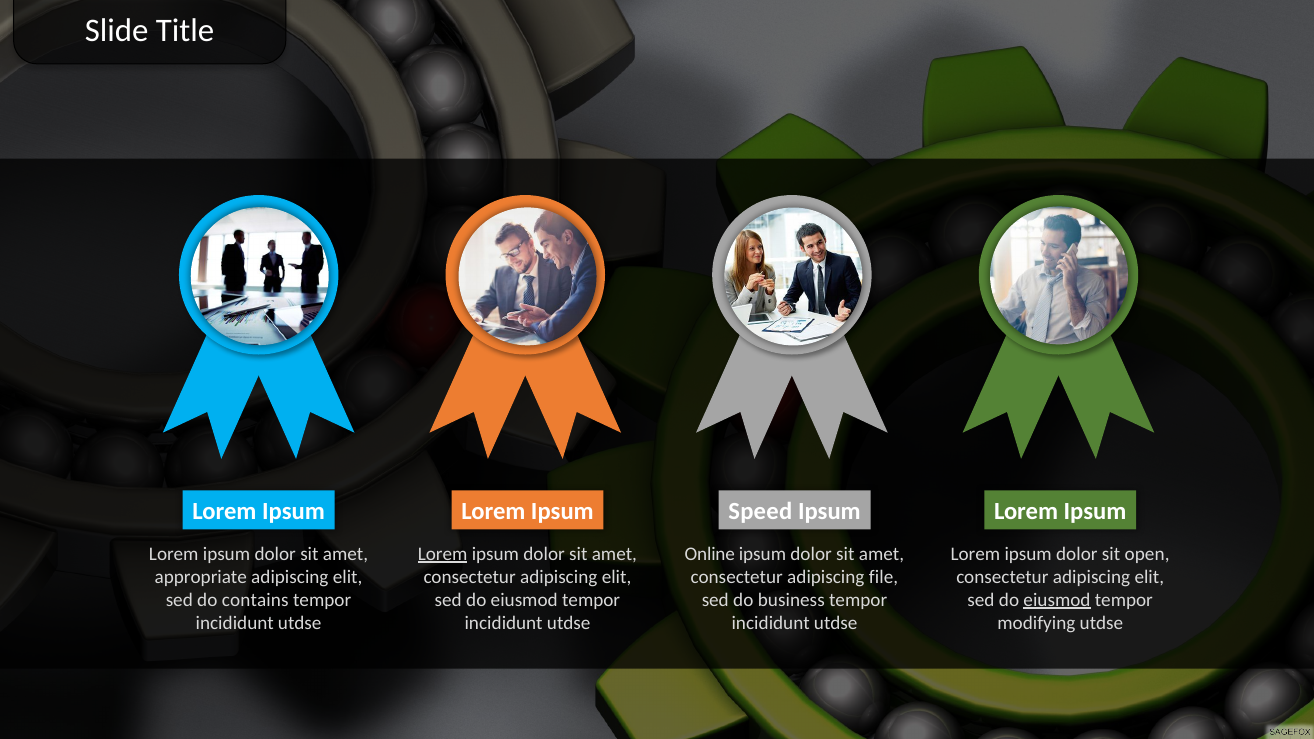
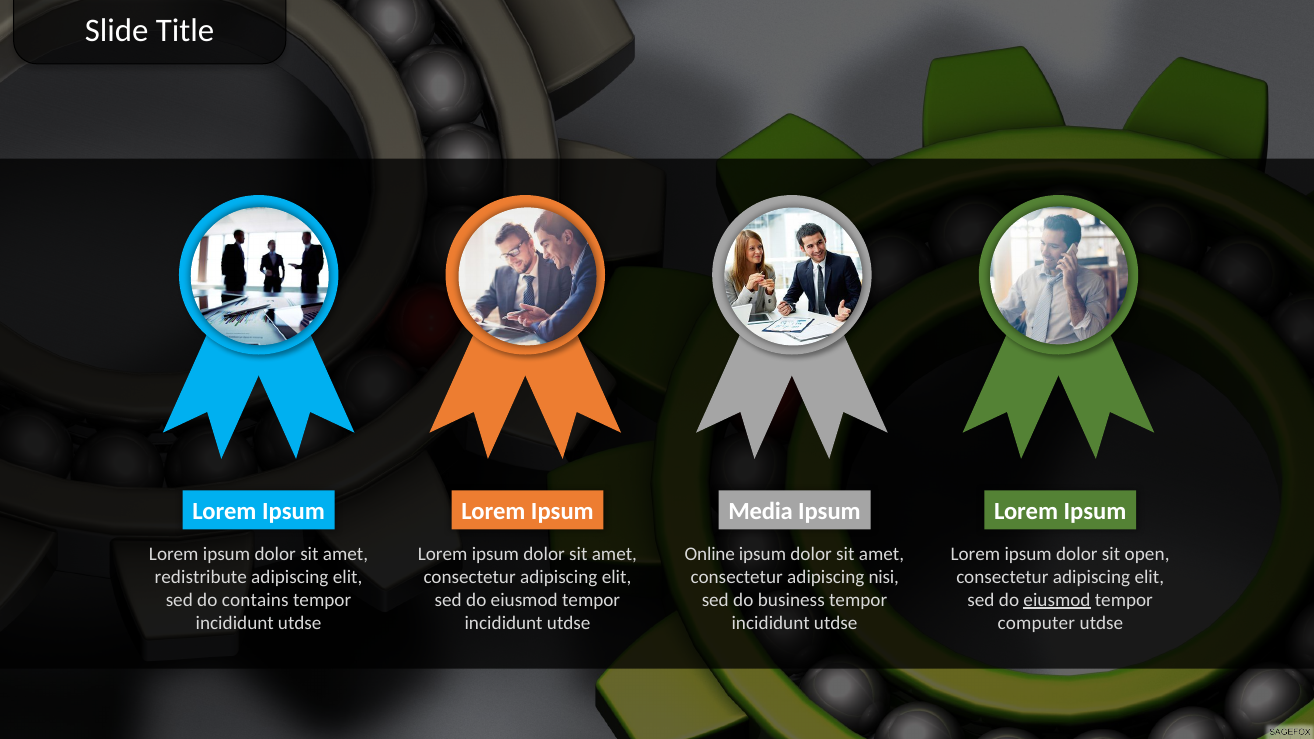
Speed: Speed -> Media (761, 512)
Lorem underline: present -> none (443, 554)
appropriate: appropriate -> redistribute (201, 577)
file: file -> nisi (884, 577)
modifying: modifying -> computer (1036, 623)
